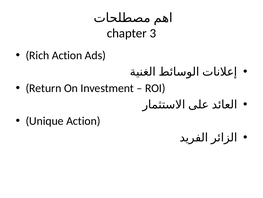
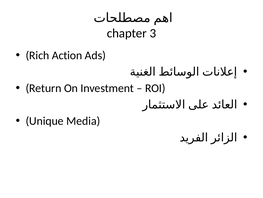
Unique Action: Action -> Media (83, 121)
